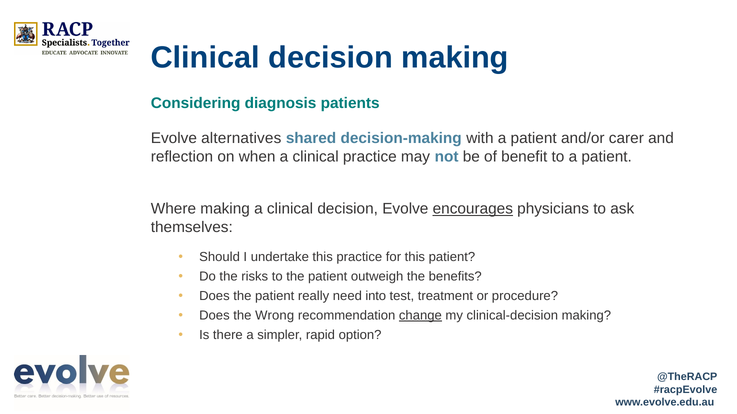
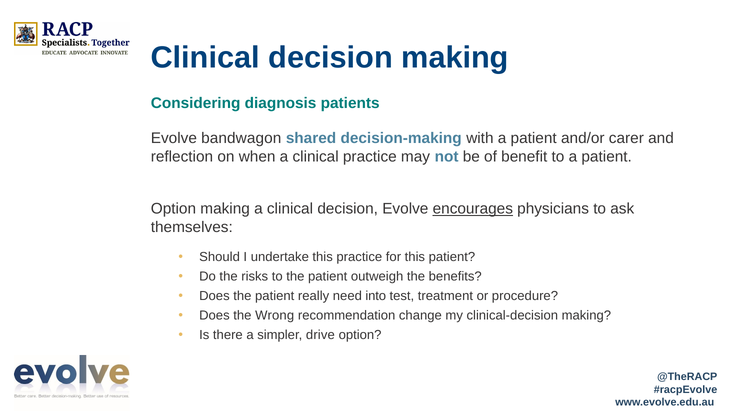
alternatives: alternatives -> bandwagon (241, 138)
Where: Where -> Option (173, 209)
change underline: present -> none (420, 316)
rapid: rapid -> drive (320, 335)
